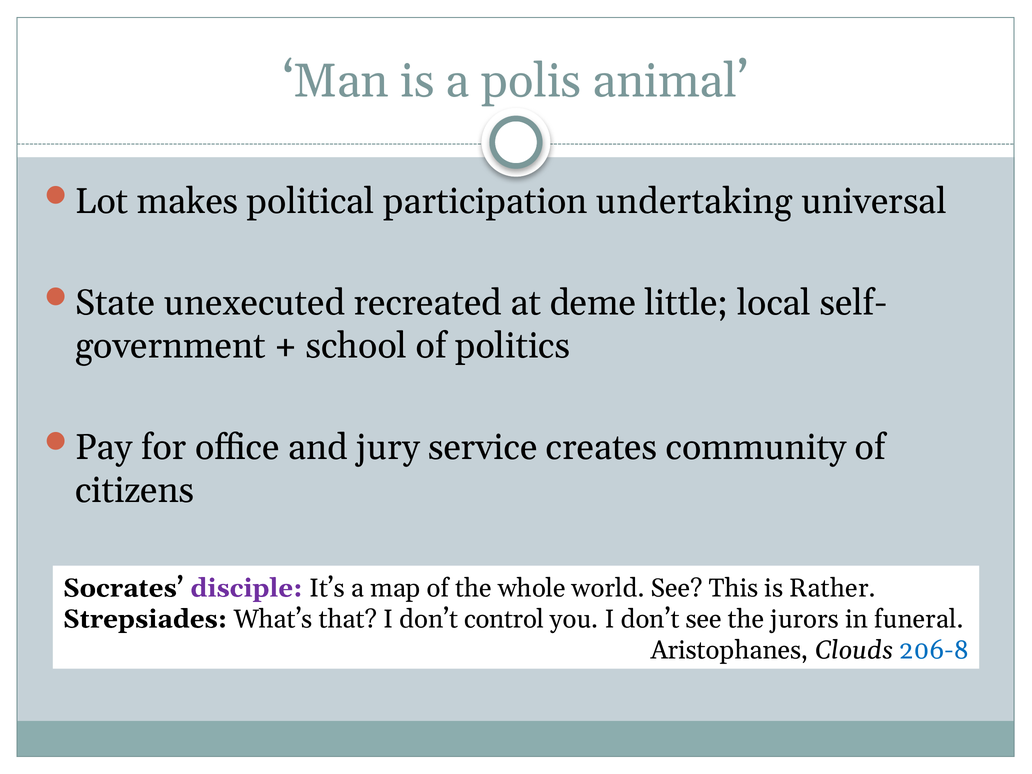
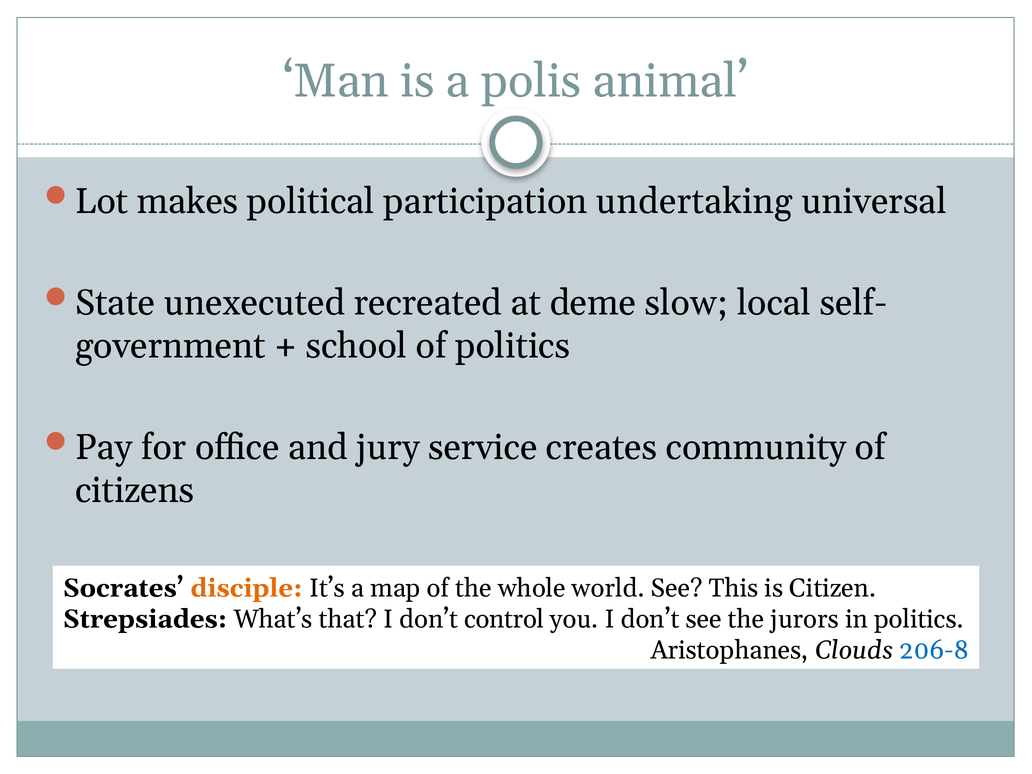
little: little -> slow (687, 303)
disciple colour: purple -> orange (246, 588)
Rather: Rather -> Citizen (833, 588)
in funeral: funeral -> politics (919, 619)
